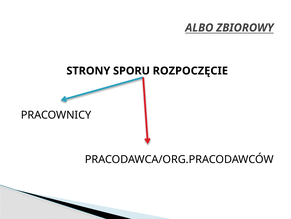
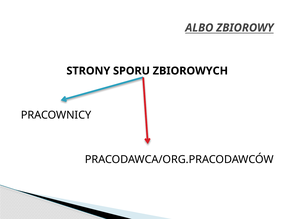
ROZPOCZĘCIE: ROZPOCZĘCIE -> ZBIOROWYCH (190, 71)
